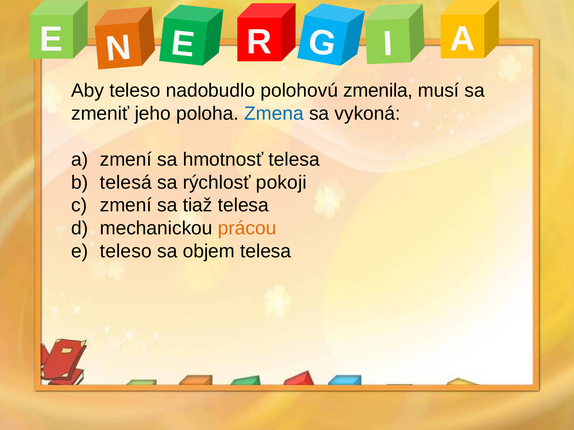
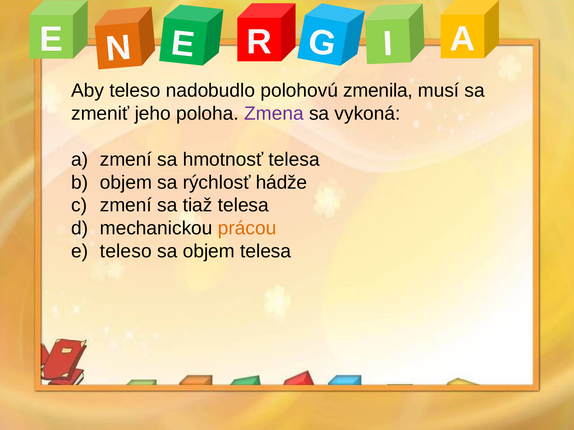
Zmena colour: blue -> purple (274, 114)
telesá: telesá -> objem (126, 183)
pokoji: pokoji -> hádže (281, 183)
